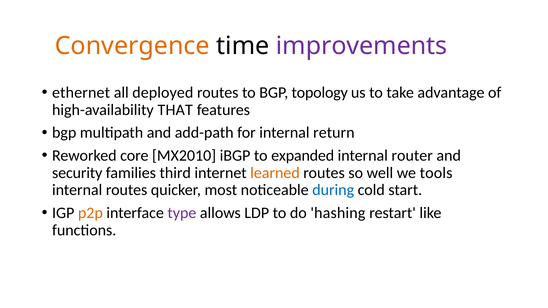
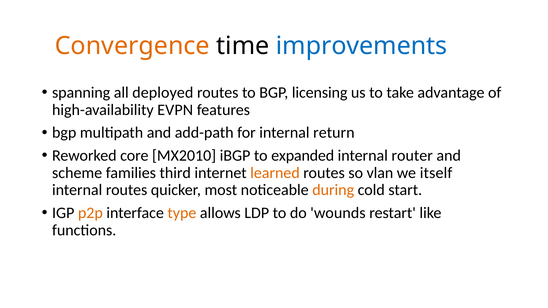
improvements colour: purple -> blue (362, 46)
ethernet: ethernet -> spanning (81, 93)
topology: topology -> licensing (320, 93)
THAT: THAT -> EVPN (175, 110)
security: security -> scheme (77, 173)
well: well -> vlan (380, 173)
tools: tools -> itself (436, 173)
during colour: blue -> orange (333, 190)
type colour: purple -> orange (182, 213)
hashing: hashing -> wounds (338, 213)
